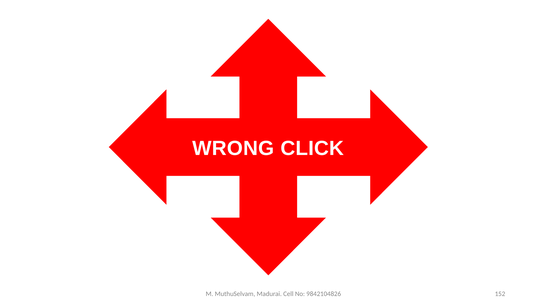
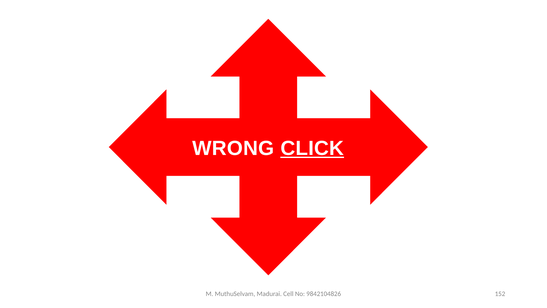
CLICK underline: none -> present (312, 148)
